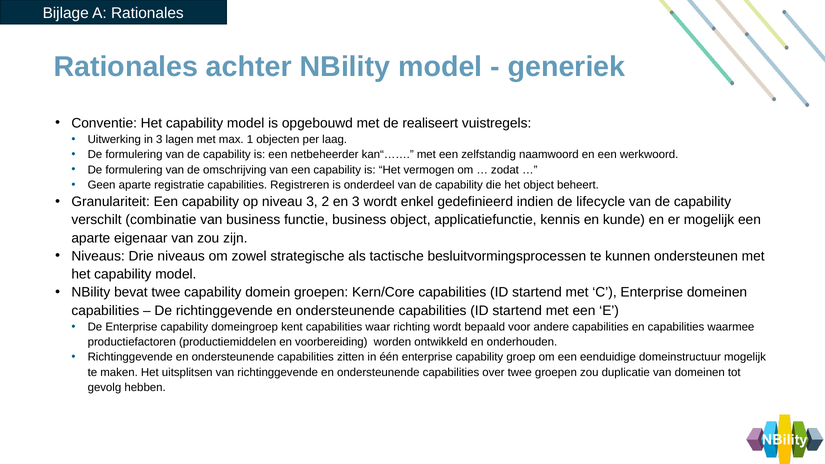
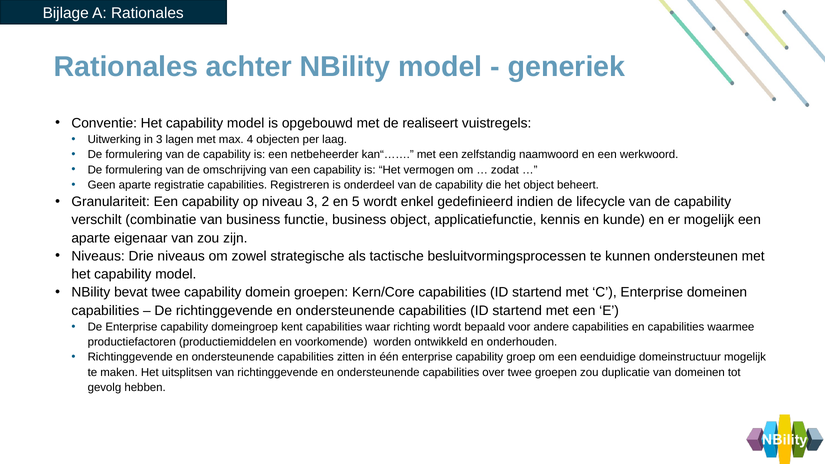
1: 1 -> 4 (250, 140)
en 3: 3 -> 5 (356, 202)
voorbereiding: voorbereiding -> voorkomende (331, 342)
